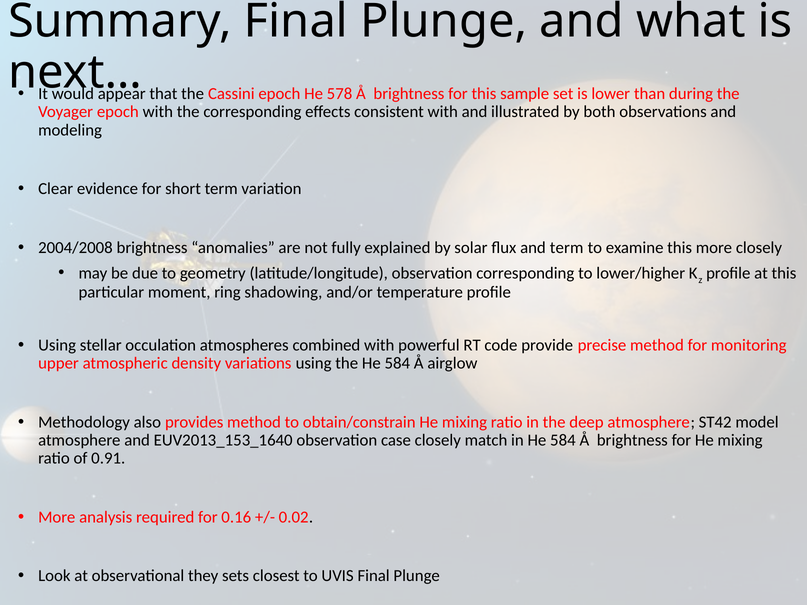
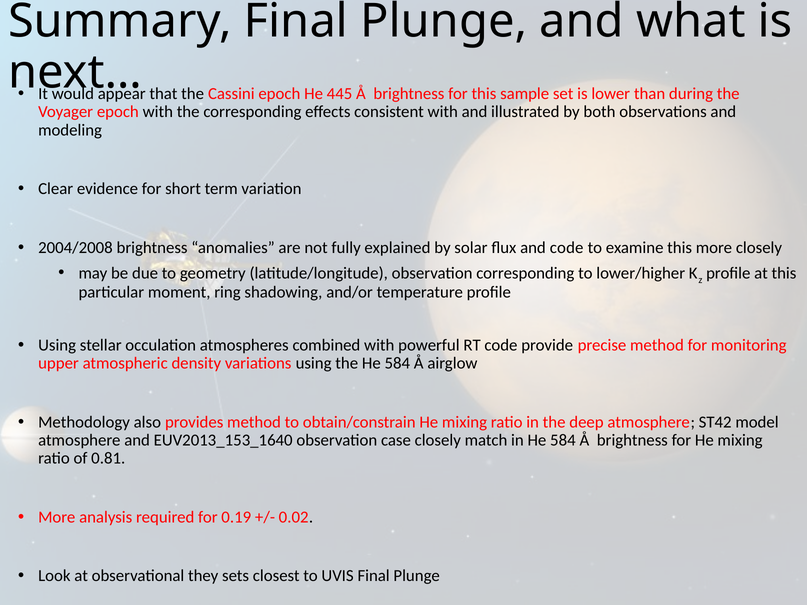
578: 578 -> 445 (340, 94)
and term: term -> code (567, 248)
0.91: 0.91 -> 0.81 (108, 459)
0.16: 0.16 -> 0.19 (236, 517)
